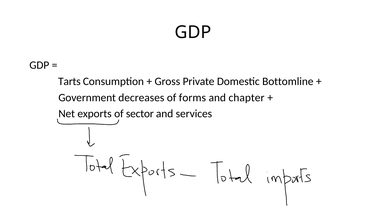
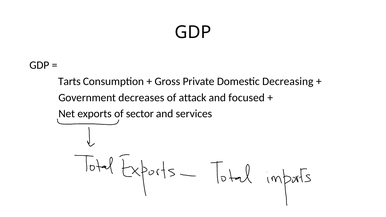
Bottomline: Bottomline -> Decreasing (288, 81)
forms: forms -> attack (193, 98)
chapter: chapter -> focused (247, 98)
